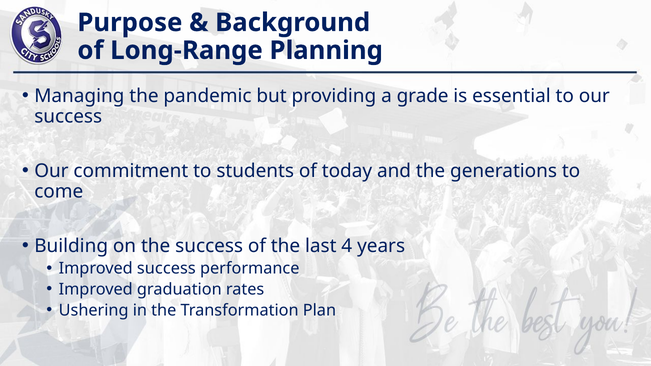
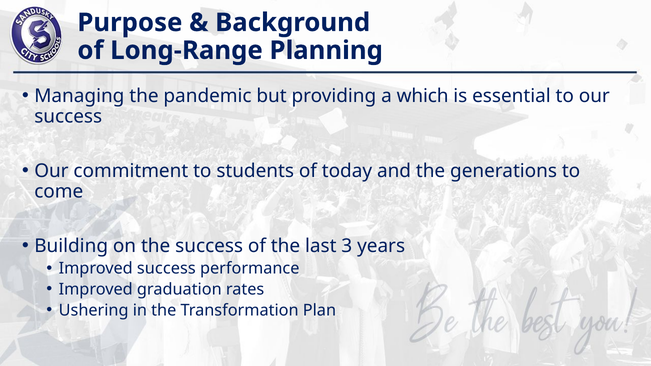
grade: grade -> which (423, 96)
4: 4 -> 3 (347, 246)
